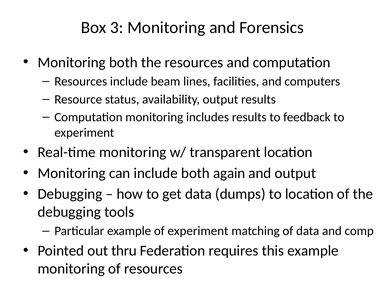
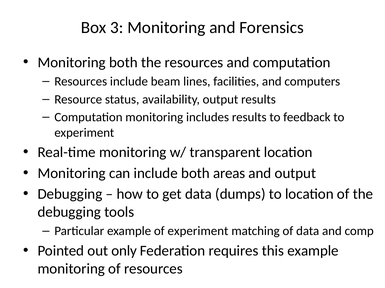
again: again -> areas (229, 174)
thru: thru -> only (124, 251)
